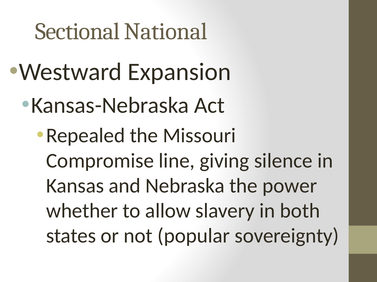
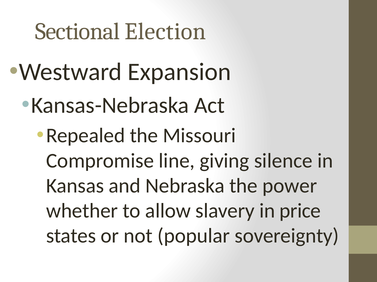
National: National -> Election (165, 32)
both: both -> price (300, 211)
